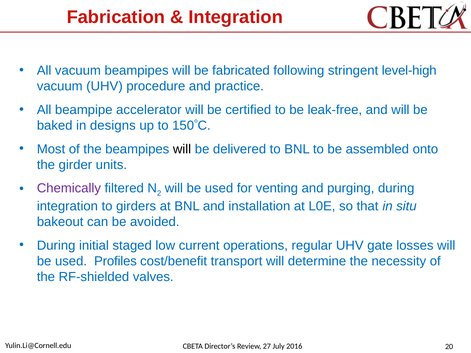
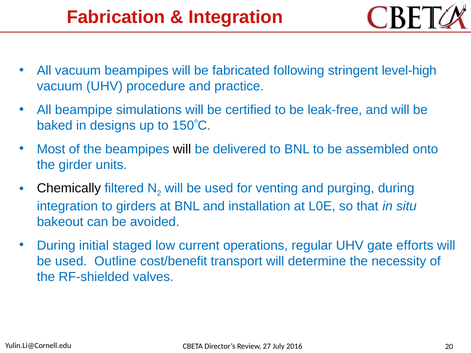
accelerator: accelerator -> simulations (149, 110)
Chemically colour: purple -> black (69, 188)
losses: losses -> efforts (415, 246)
Profiles: Profiles -> Outline (115, 261)
